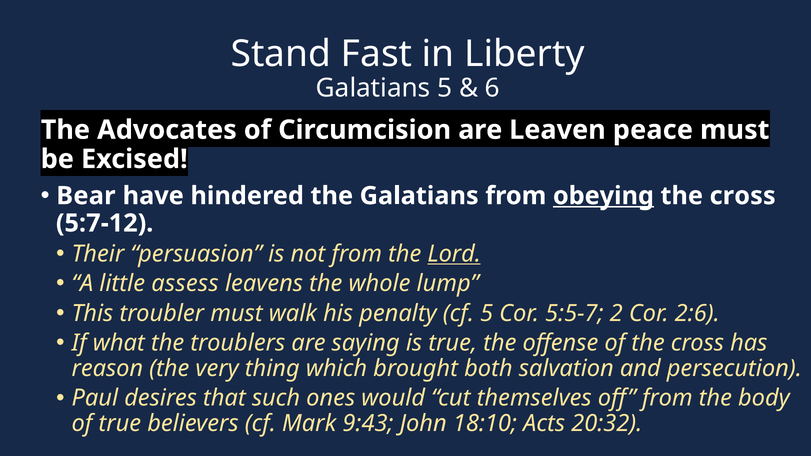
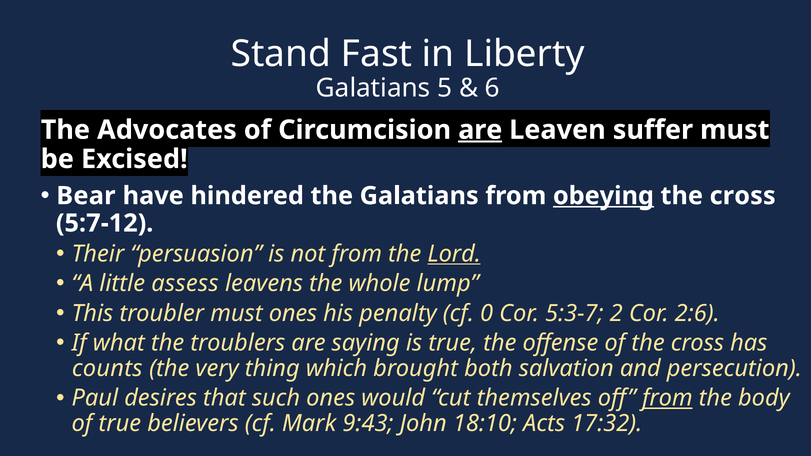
are underline: none -> present (480, 130)
peace: peace -> suffer (653, 130)
must walk: walk -> ones (293, 313)
cf 5: 5 -> 0 (487, 313)
5:5-7: 5:5-7 -> 5:3-7 (574, 313)
reason: reason -> counts (107, 369)
from underline: none -> present (667, 398)
20:32: 20:32 -> 17:32 (607, 424)
